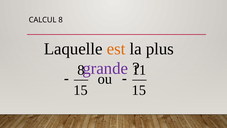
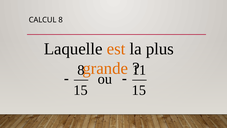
grande colour: purple -> orange (105, 68)
